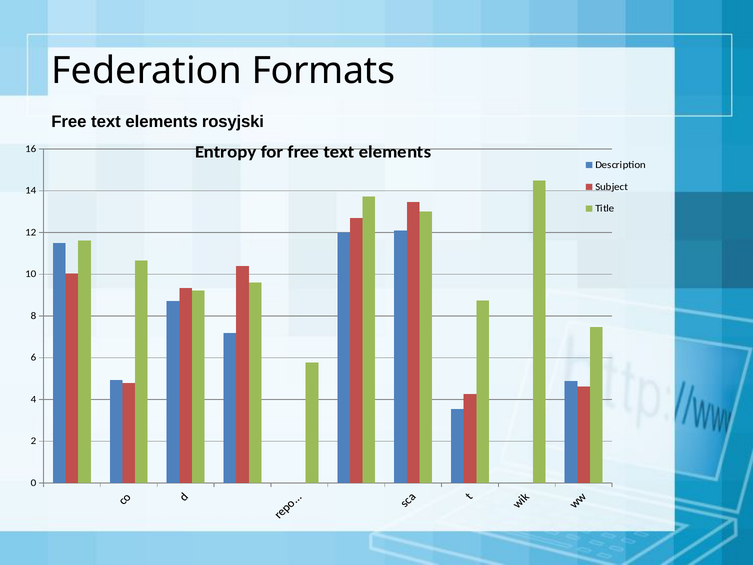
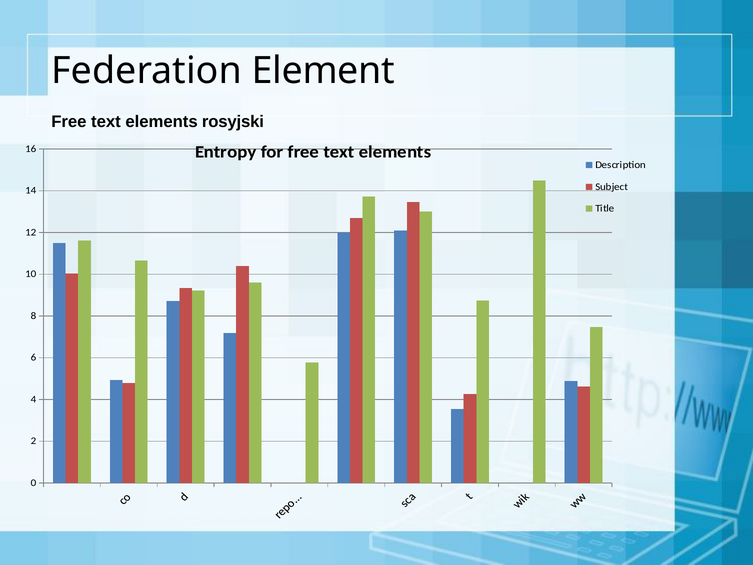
Formats: Formats -> Element (323, 71)
